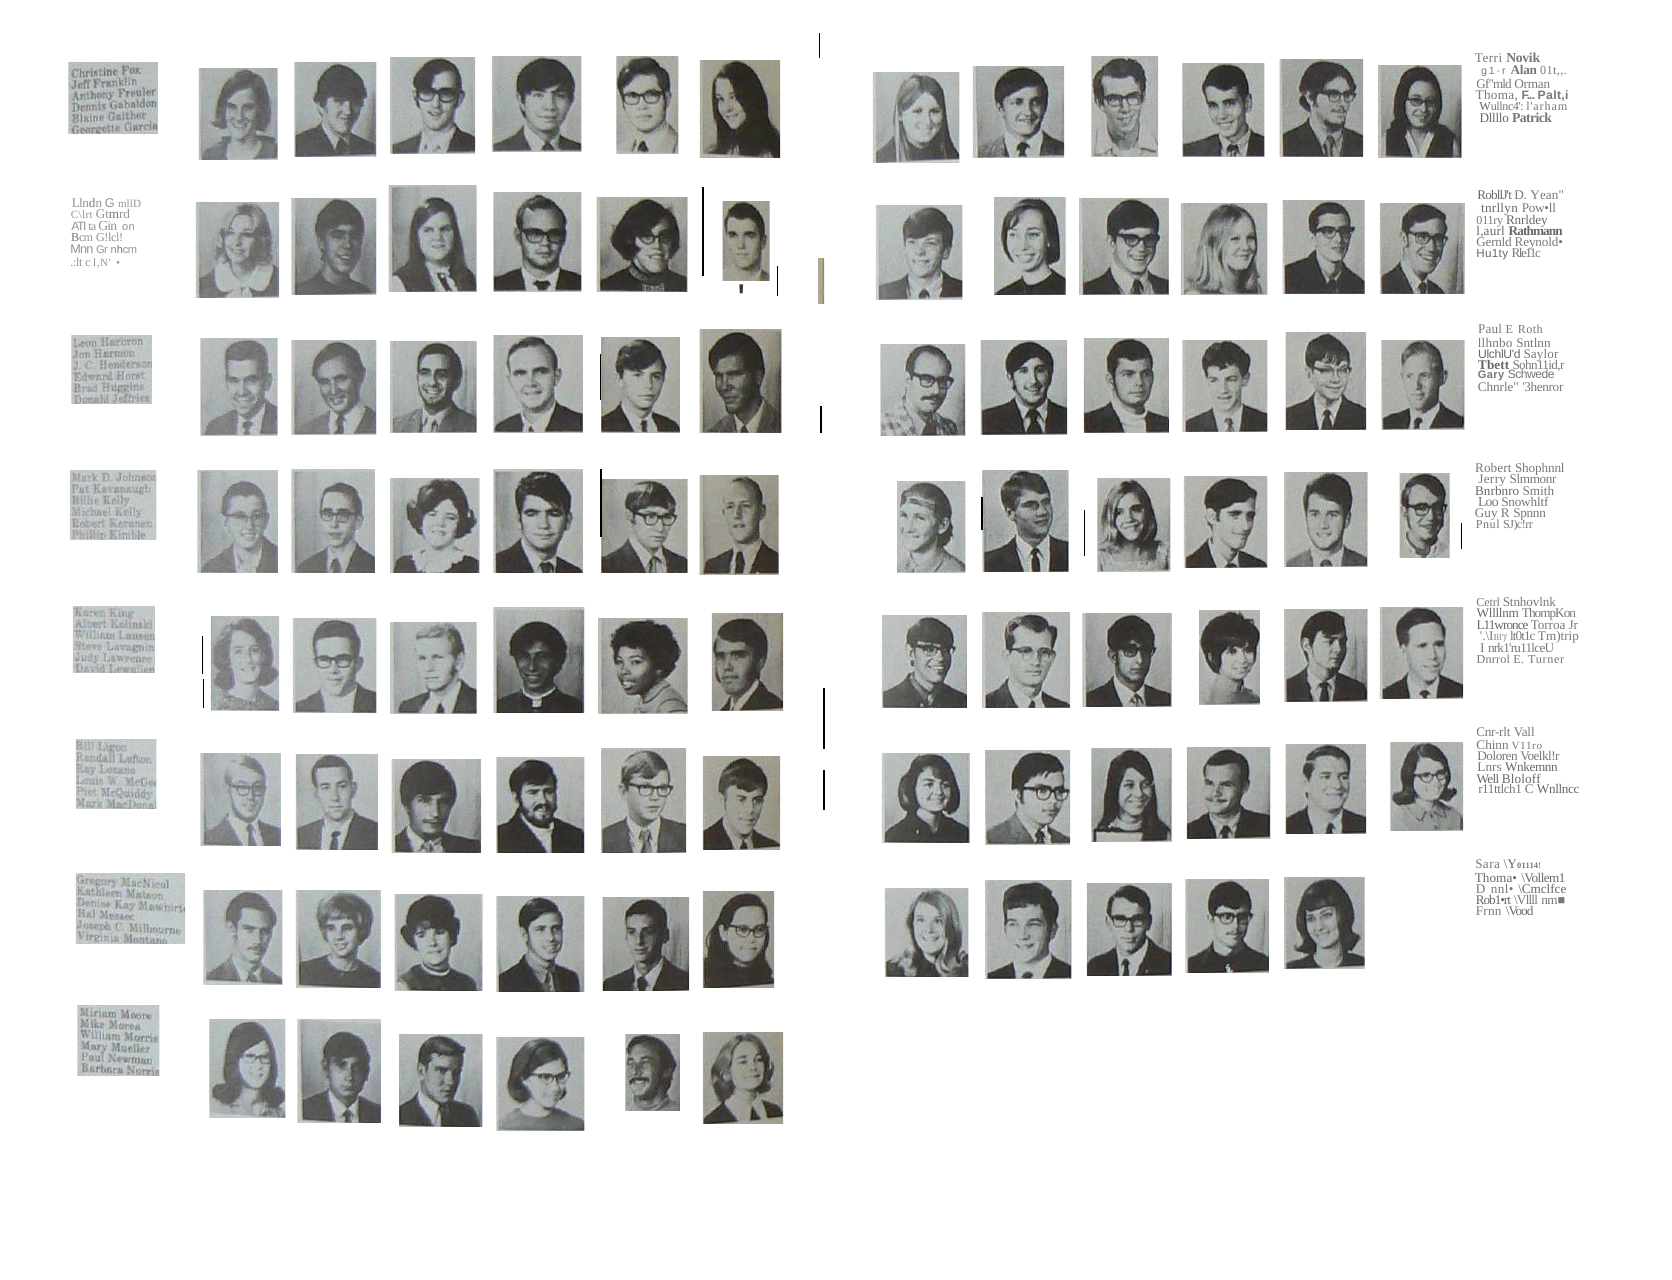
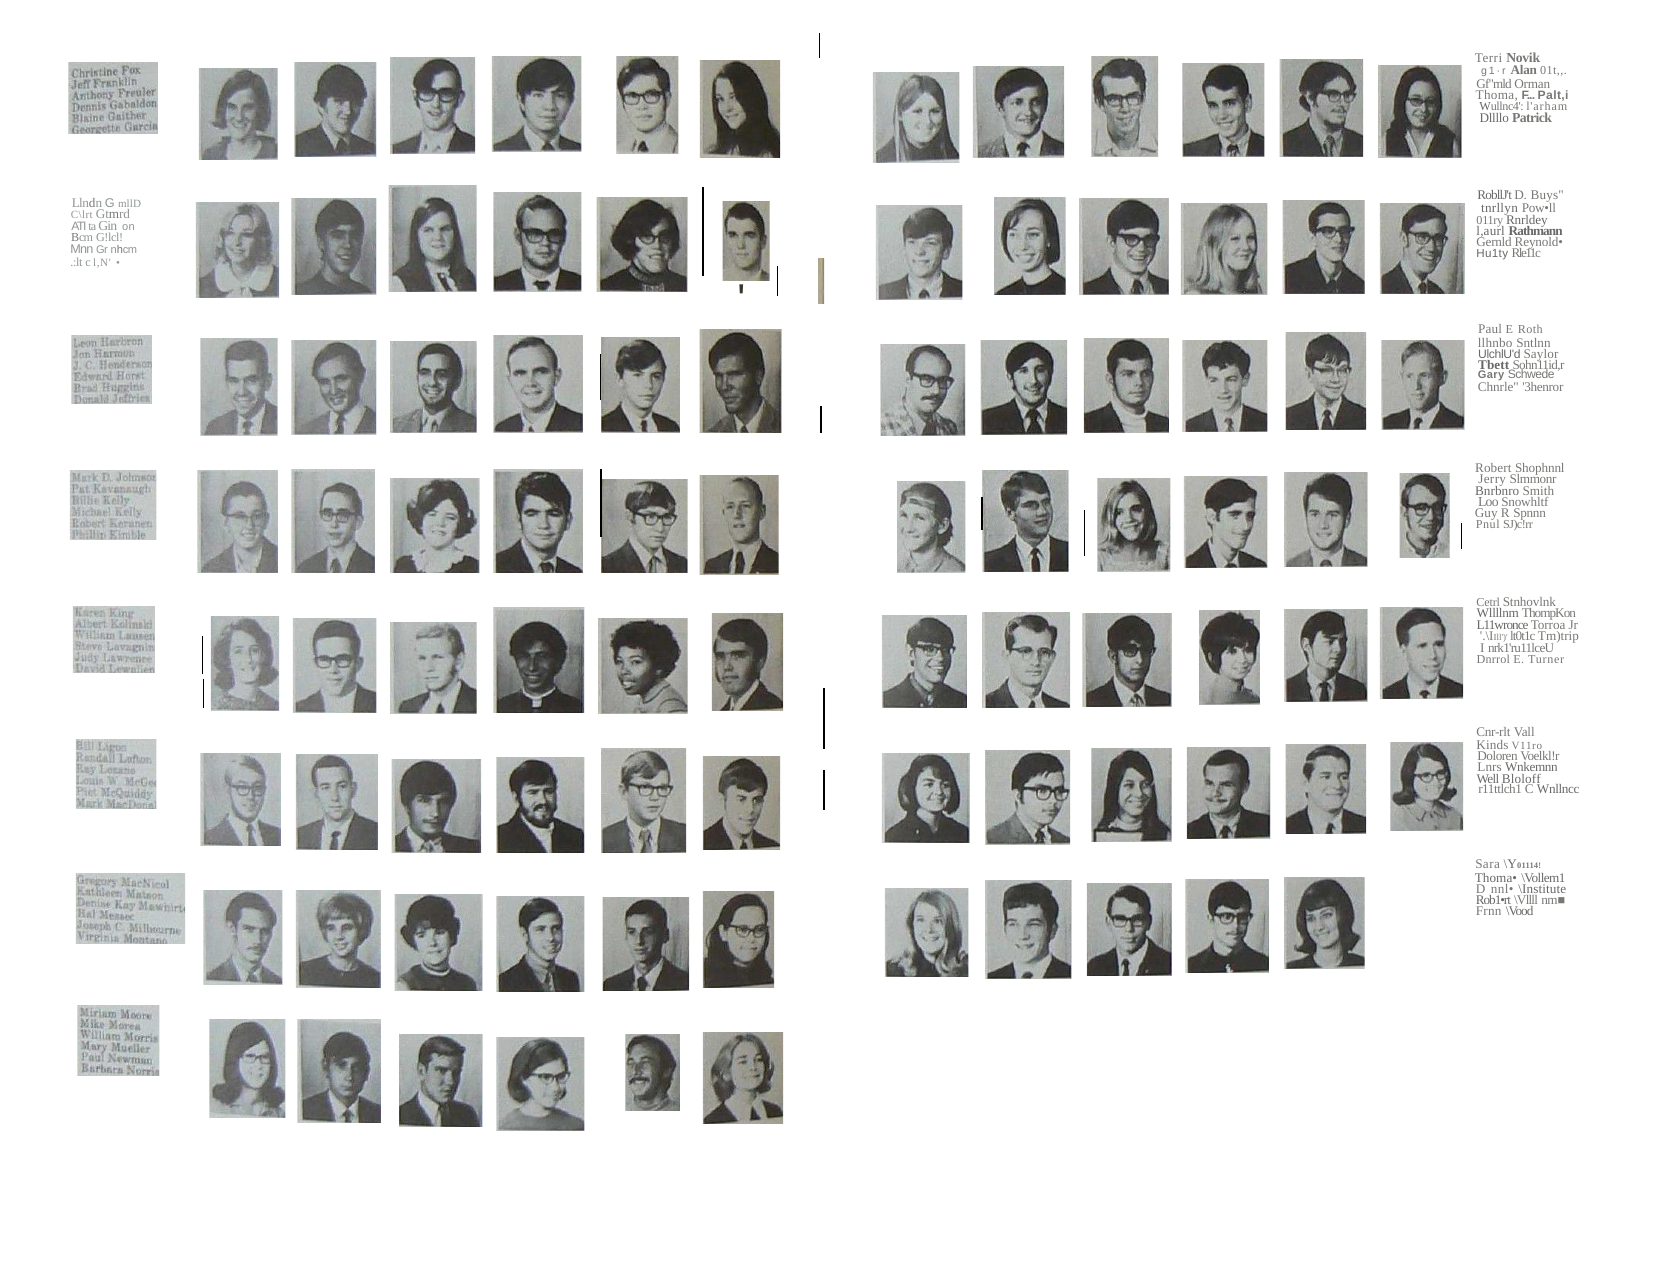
Yean: Yean -> Buys (1547, 195)
Chinn: Chinn -> Kinds (1492, 746)
\Cmclfce: \Cmclfce -> \Institute (1542, 889)
